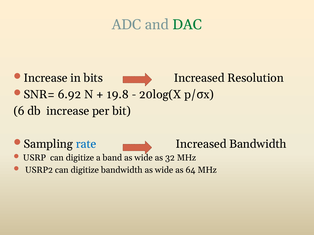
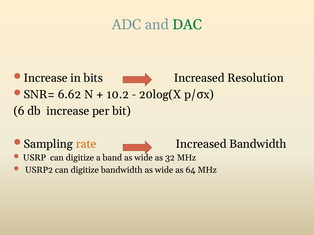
6.92: 6.92 -> 6.62 (70, 95)
19.8: 19.8 -> 10.2 (118, 95)
rate colour: blue -> orange (86, 144)
